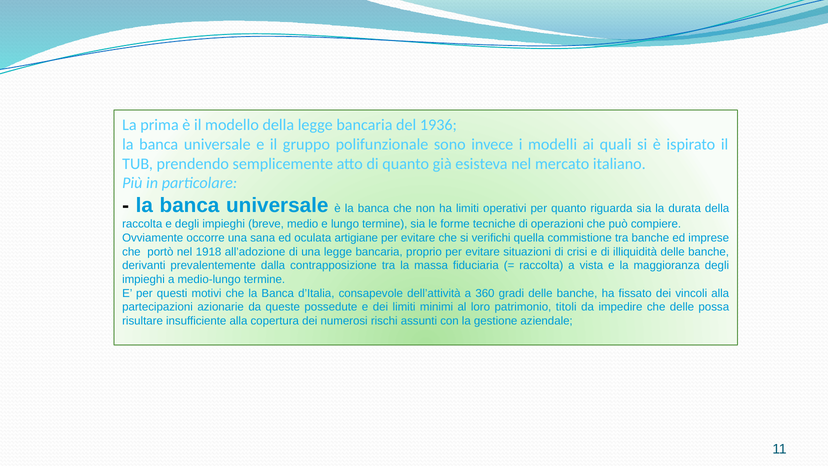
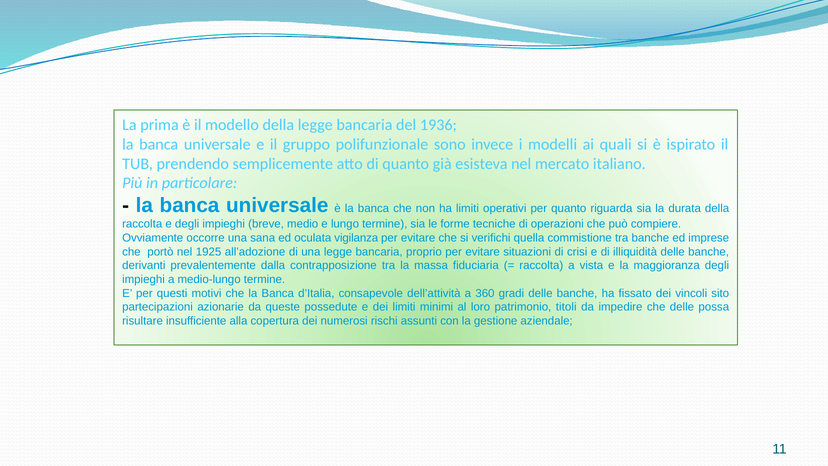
artigiane: artigiane -> vigilanza (356, 238)
1918: 1918 -> 1925 (209, 252)
vincoli alla: alla -> sito (720, 293)
